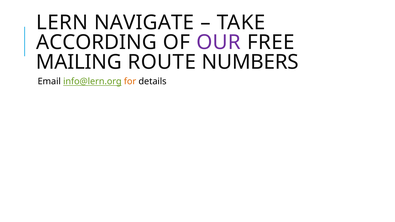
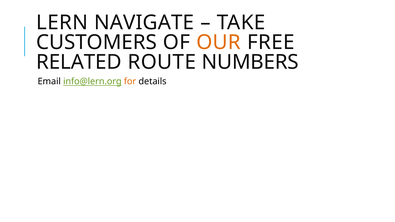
ACCORDING: ACCORDING -> CUSTOMERS (96, 42)
OUR colour: purple -> orange (218, 42)
MAILING: MAILING -> RELATED (79, 62)
